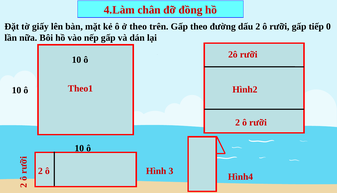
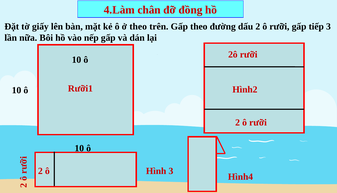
tiếp 0: 0 -> 3 (328, 27)
Theo1: Theo1 -> Rưỡi1 (80, 88)
